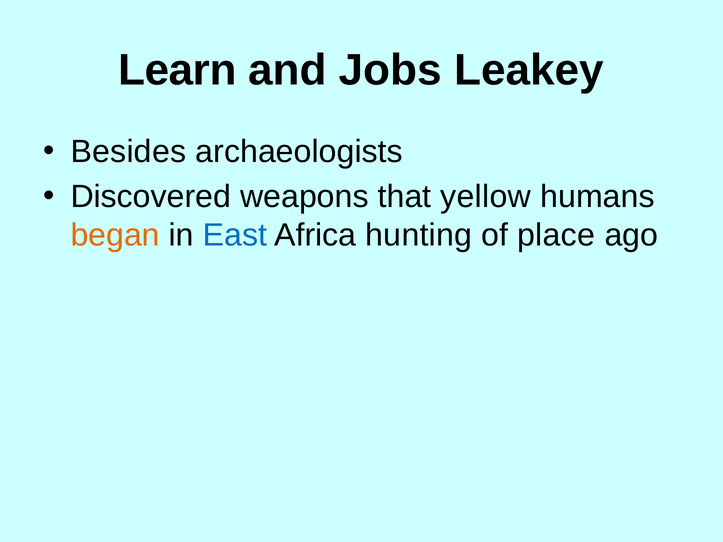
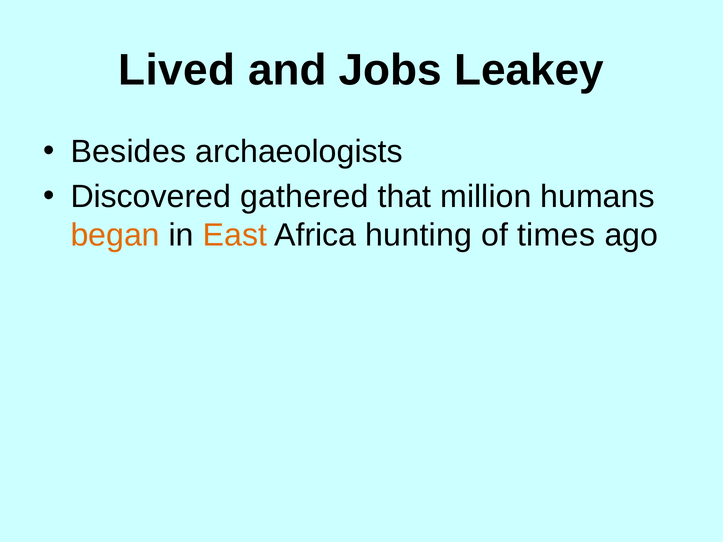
Learn: Learn -> Lived (177, 70)
weapons: weapons -> gathered (304, 197)
yellow: yellow -> million (486, 197)
East colour: blue -> orange (235, 235)
place: place -> times (556, 235)
